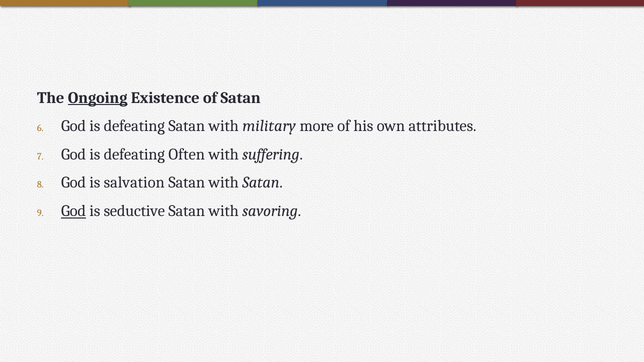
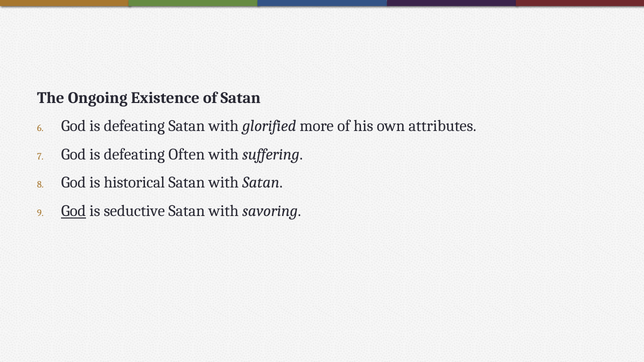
Ongoing underline: present -> none (98, 98)
military: military -> glorified (269, 126)
salvation: salvation -> historical (134, 183)
